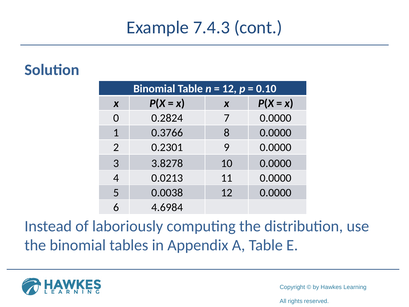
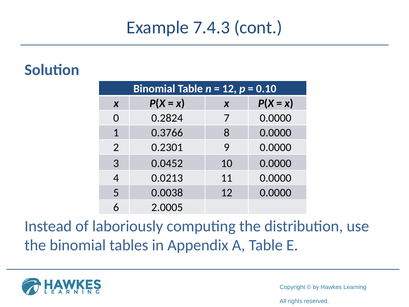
3.8278: 3.8278 -> 0.0452 (167, 163)
4.6984: 4.6984 -> 2.0005 (167, 207)
